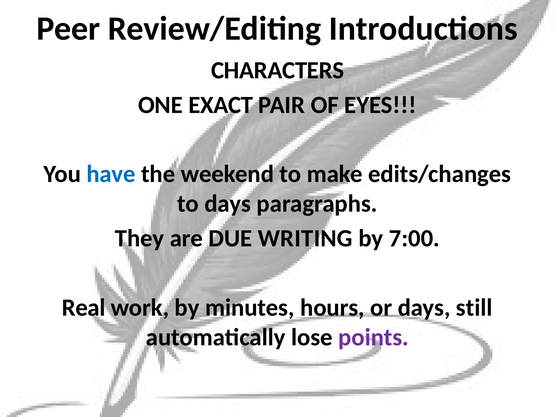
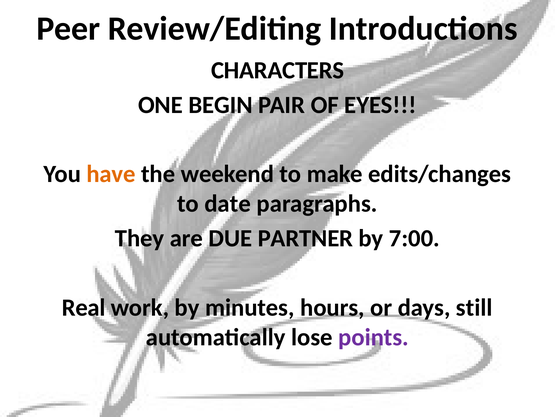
EXACT: EXACT -> BEGIN (221, 105)
have colour: blue -> orange (111, 174)
to days: days -> date (228, 203)
WRITING: WRITING -> PARTNER (305, 238)
